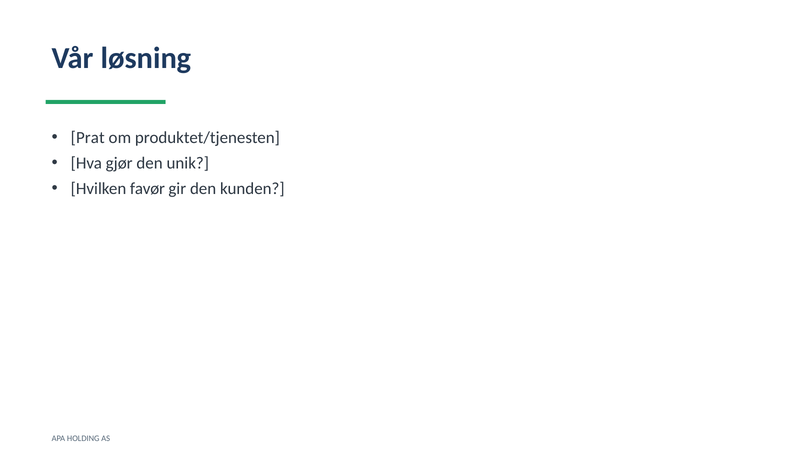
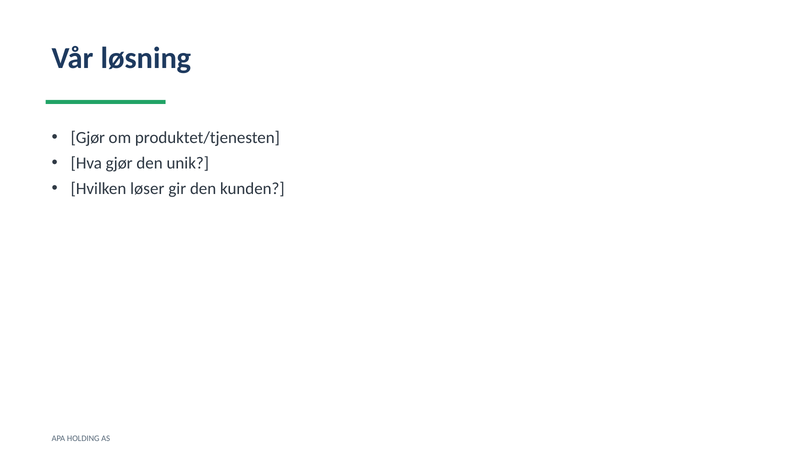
Prat: Prat -> Gjør (88, 138)
favør: favør -> løser (147, 188)
